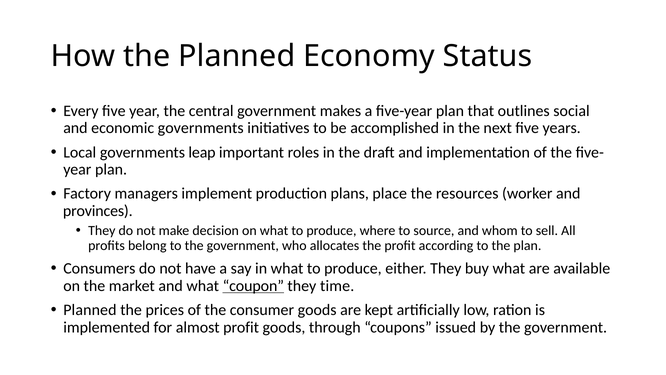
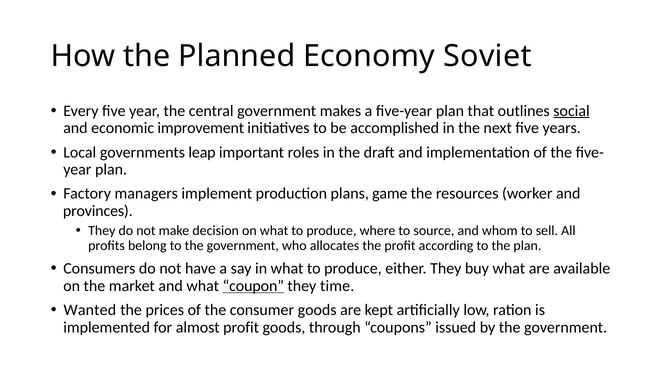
Status: Status -> Soviet (487, 56)
social underline: none -> present (572, 111)
economic governments: governments -> improvement (201, 128)
place: place -> game (390, 194)
Planned: Planned -> Wanted (90, 310)
